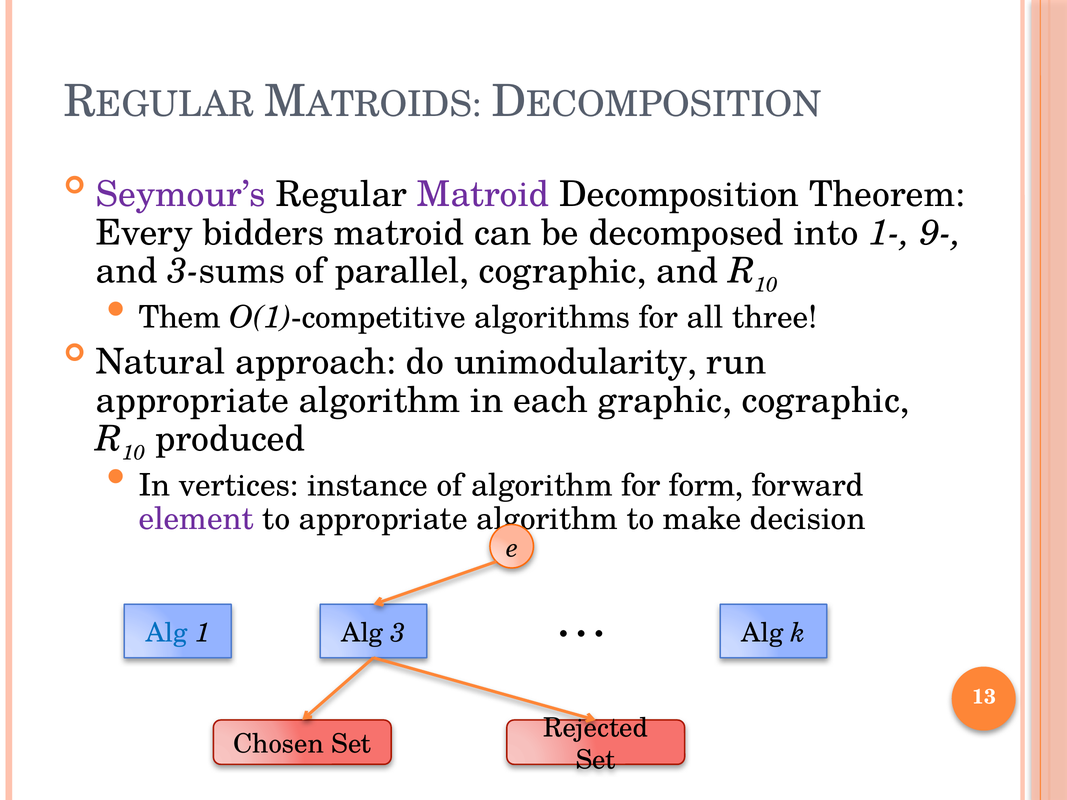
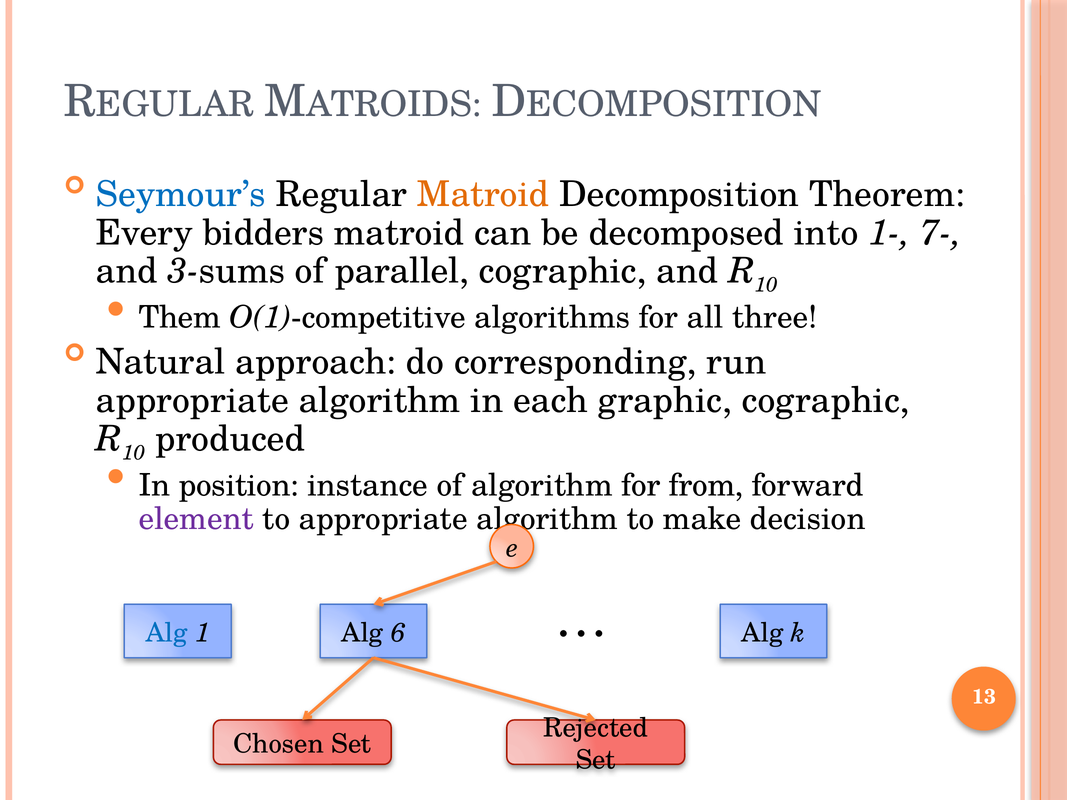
Seymour’s colour: purple -> blue (181, 195)
Matroid colour: purple -> orange (483, 195)
9-: 9- -> 7- (941, 233)
unimodularity: unimodularity -> corresponding (575, 362)
vertices: vertices -> position (239, 485)
form: form -> from (706, 485)
3: 3 -> 6 (398, 633)
